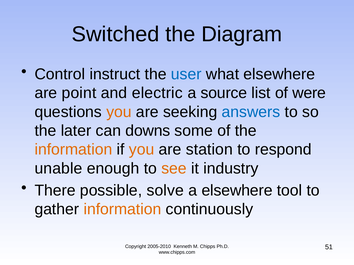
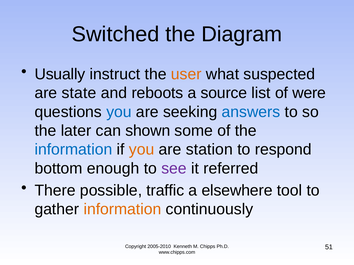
Control: Control -> Usually (60, 74)
user colour: blue -> orange (186, 74)
what elsewhere: elsewhere -> suspected (279, 74)
point: point -> state (79, 93)
electric: electric -> reboots (157, 93)
you colour: orange -> blue (119, 112)
downs: downs -> shown (148, 131)
information colour: orange -> blue (73, 150)
unable: unable -> bottom (59, 169)
see colour: orange -> purple (174, 169)
industry: industry -> referred (231, 169)
solve: solve -> traffic (165, 191)
